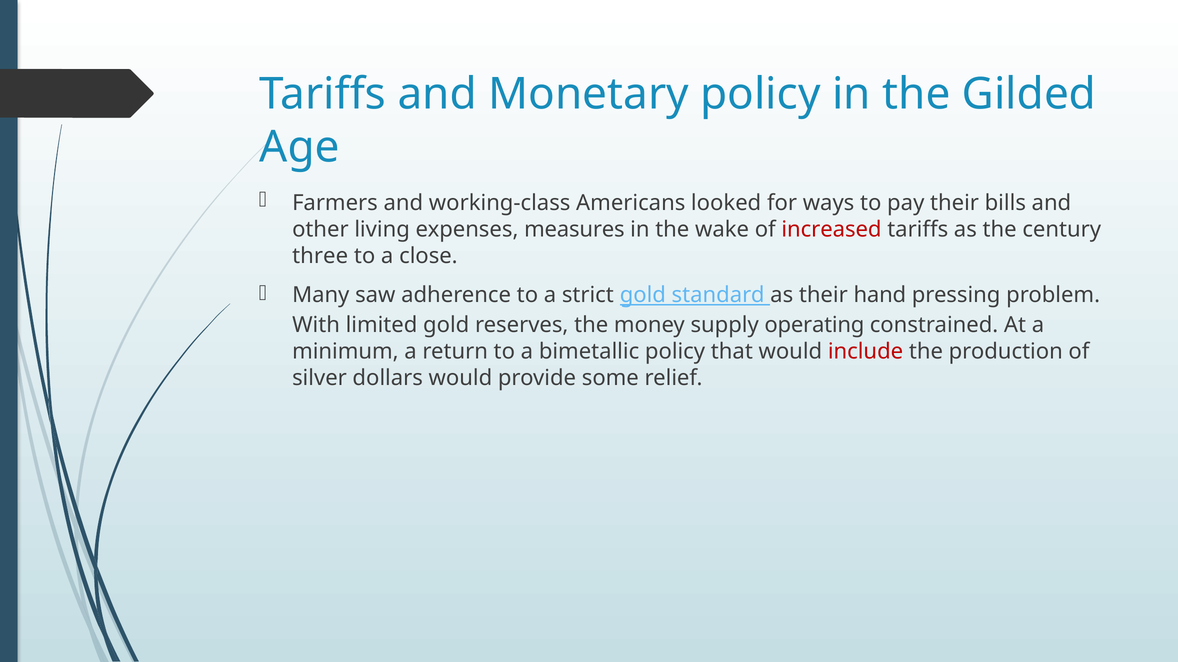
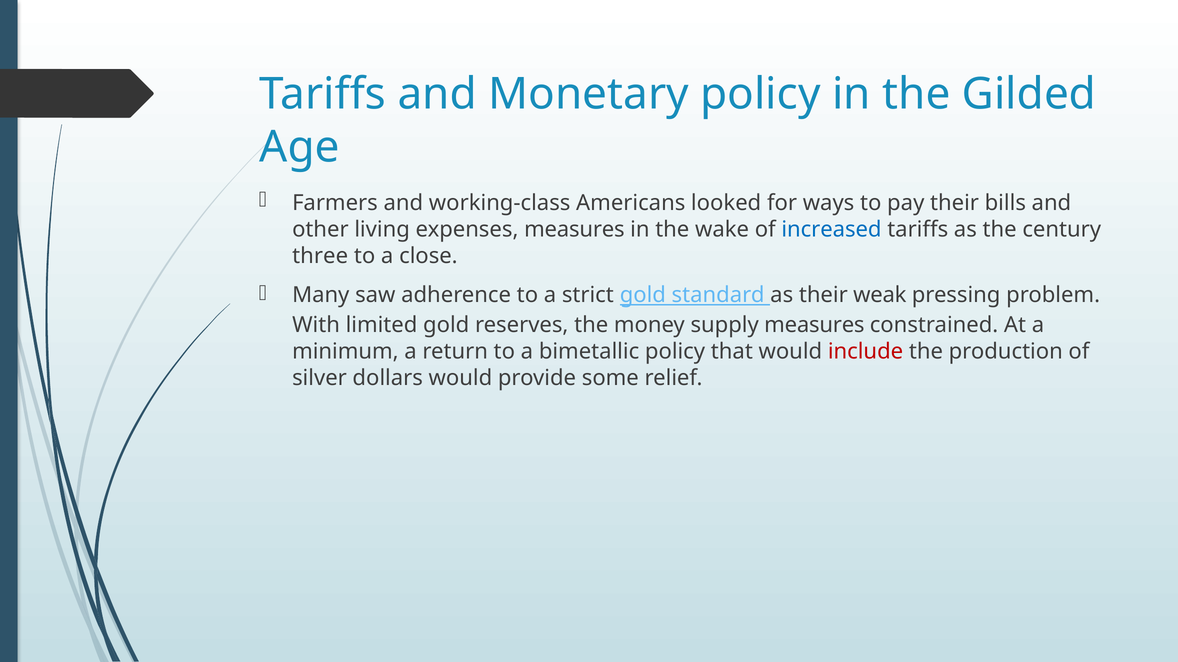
increased colour: red -> blue (832, 230)
hand: hand -> weak (880, 295)
supply operating: operating -> measures (814, 325)
